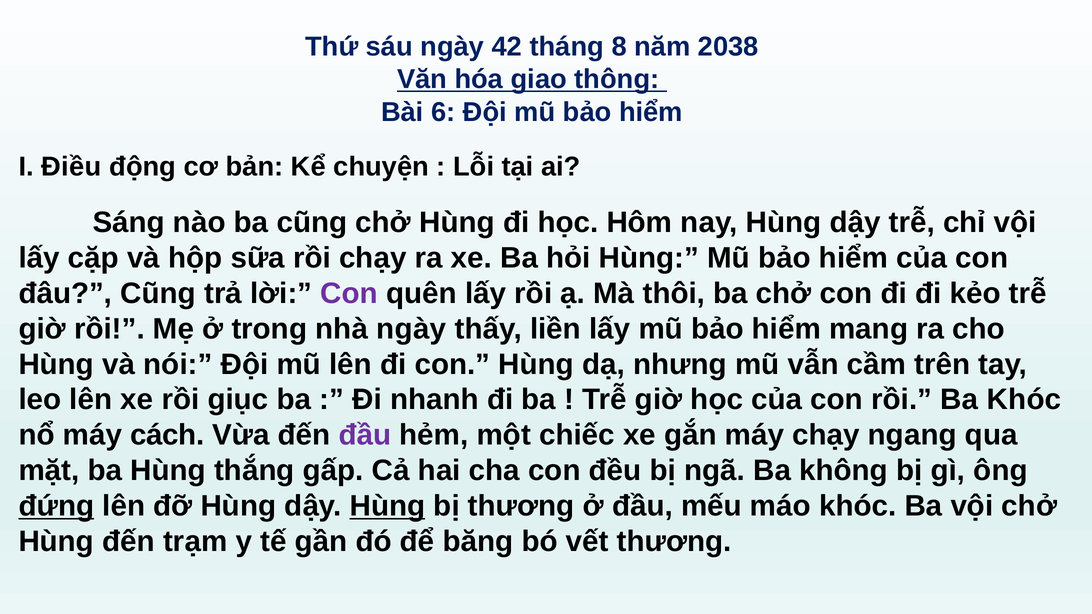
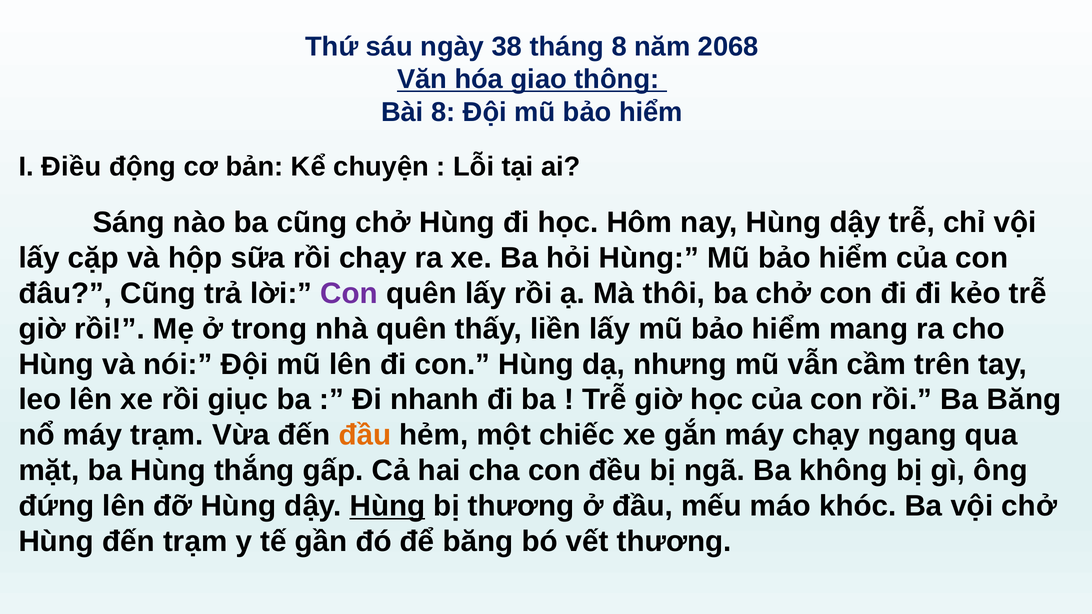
42: 42 -> 38 (507, 47)
2038: 2038 -> 2068 (728, 47)
Bài 6: 6 -> 8 (443, 112)
nhà ngày: ngày -> quên (411, 329)
Ba Khóc: Khóc -> Băng (1024, 400)
máy cách: cách -> trạm (167, 435)
đầu colour: purple -> orange (365, 435)
đứng underline: present -> none (56, 506)
